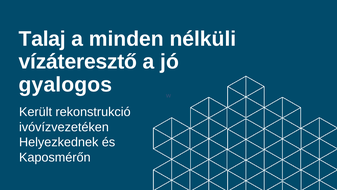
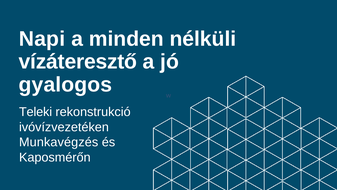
Talaj: Talaj -> Napi (42, 39)
Került: Került -> Teleki (36, 112)
Helyezkednek: Helyezkednek -> Munkavégzés (59, 142)
